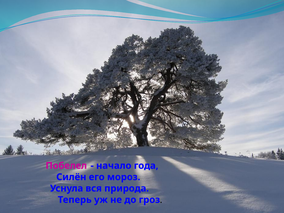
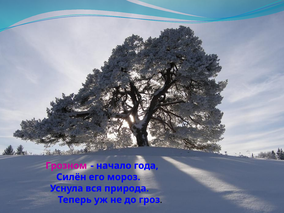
Побелел: Побелел -> Грозном (66, 166)
